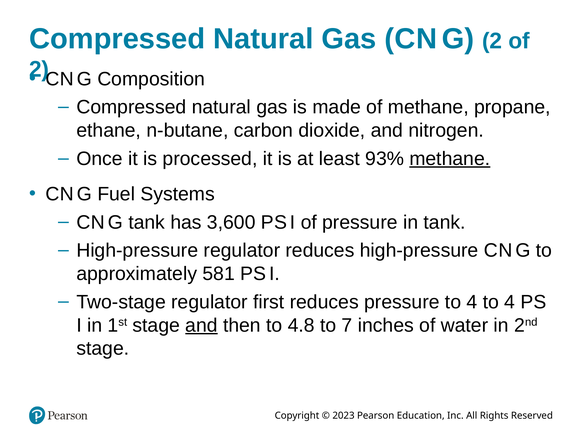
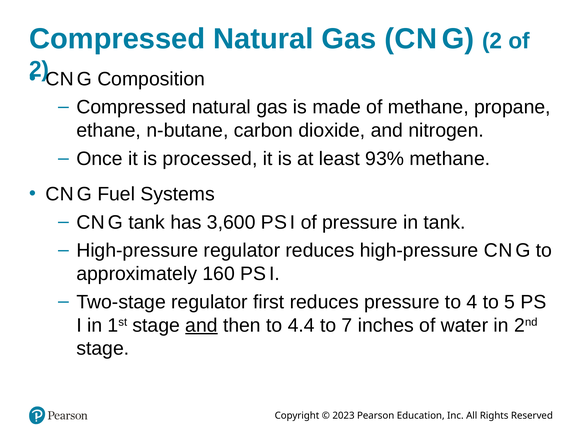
methane underline: present -> none (450, 159)
581: 581 -> 160 (219, 273)
4 to 4: 4 -> 5 (510, 302)
4.8: 4.8 -> 4.4 (301, 325)
